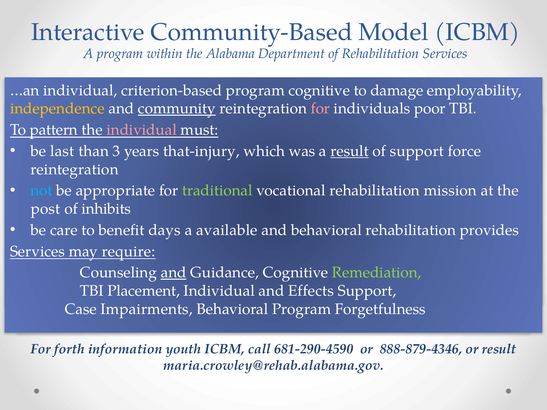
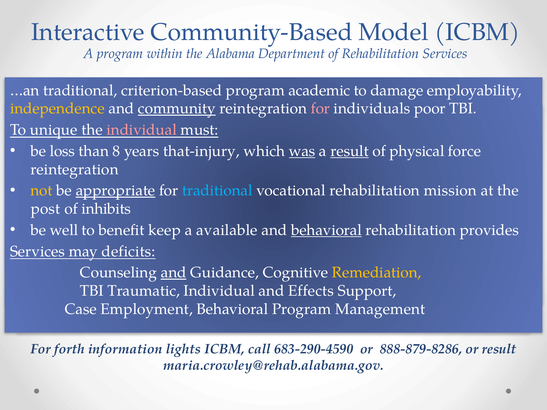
…an individual: individual -> traditional (80, 90)
program cognitive: cognitive -> academic (319, 90)
pattern: pattern -> unique (54, 130)
last: last -> loss (62, 151)
3: 3 -> 8 (116, 151)
was underline: none -> present (302, 151)
of support: support -> physical (417, 151)
not colour: light blue -> yellow (42, 191)
appropriate underline: none -> present (115, 191)
traditional colour: light green -> light blue (217, 191)
care: care -> well (64, 230)
days: days -> keep (165, 230)
behavioral underline: none -> present (326, 230)
require: require -> deficits (128, 252)
Remediation colour: light green -> yellow (377, 273)
Placement: Placement -> Traumatic (144, 291)
Impairments: Impairments -> Employment (147, 309)
Forgetfulness: Forgetfulness -> Management (380, 309)
youth: youth -> lights (183, 349)
681-290-4590: 681-290-4590 -> 683-290-4590 (314, 349)
888-879-4346: 888-879-4346 -> 888-879-8286 (421, 349)
